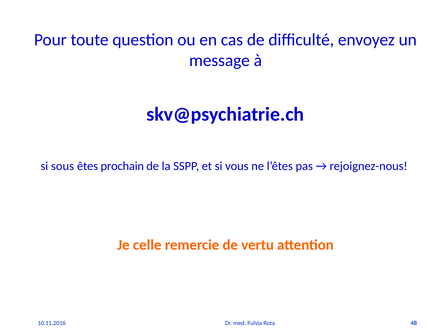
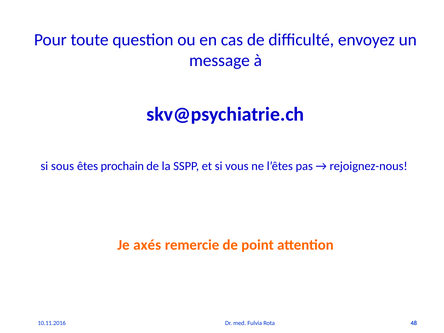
celle: celle -> axés (147, 245)
vertu: vertu -> point (258, 245)
